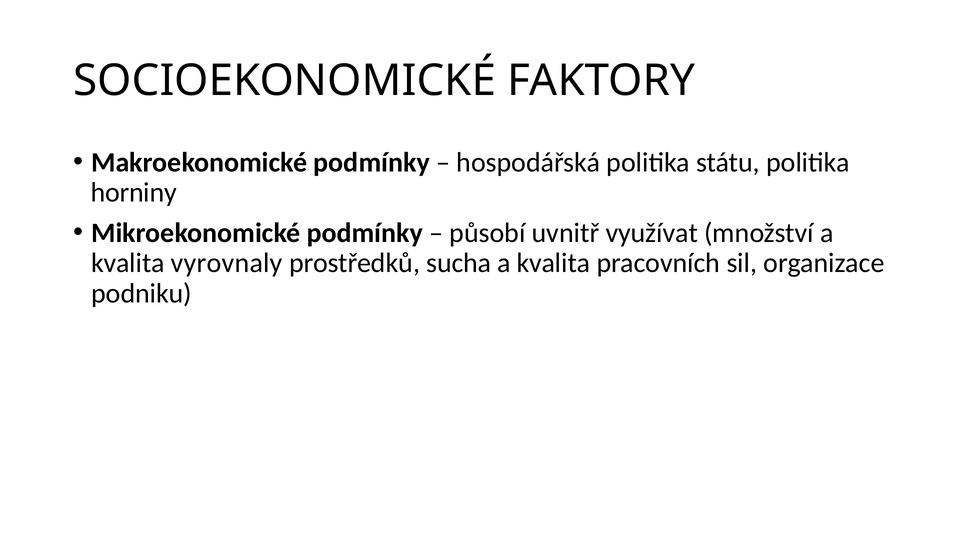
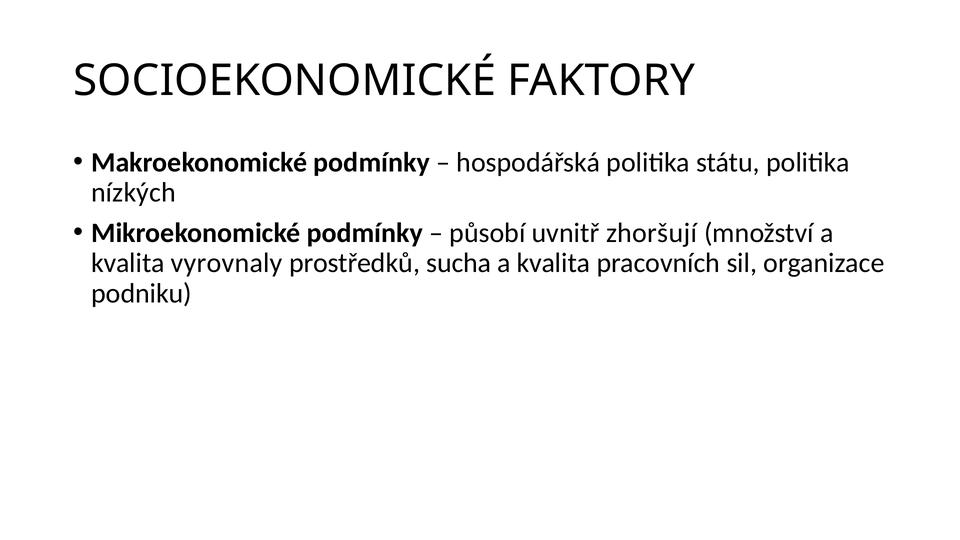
horniny: horniny -> nízkých (134, 193)
využívat: využívat -> zhoršují (652, 233)
